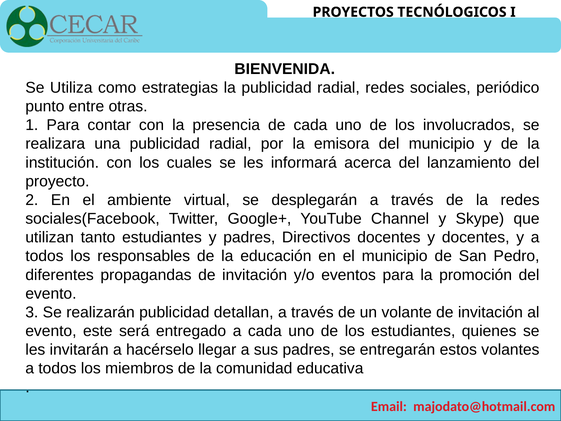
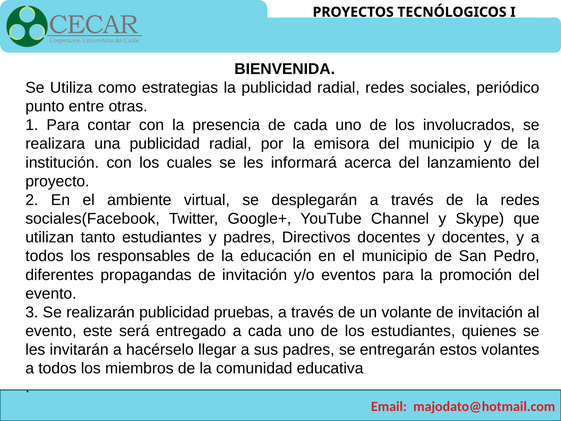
detallan: detallan -> pruebas (244, 312)
